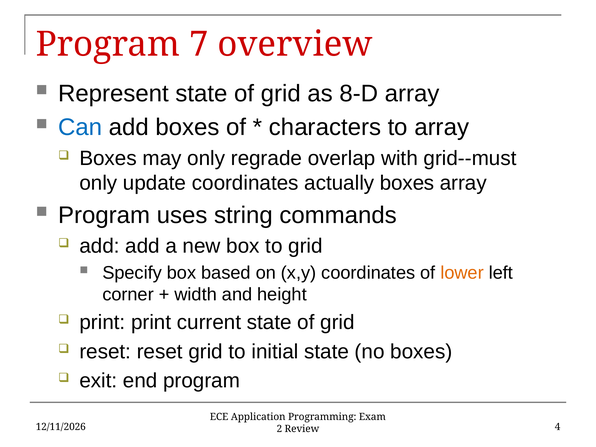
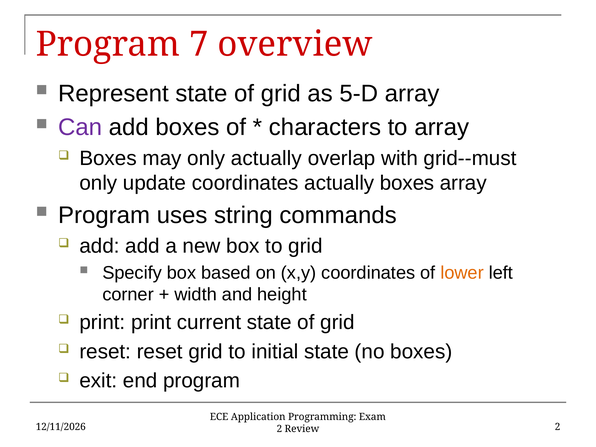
8-D: 8-D -> 5-D (359, 94)
Can colour: blue -> purple (80, 127)
only regrade: regrade -> actually (266, 158)
4: 4 -> 2 (558, 427)
